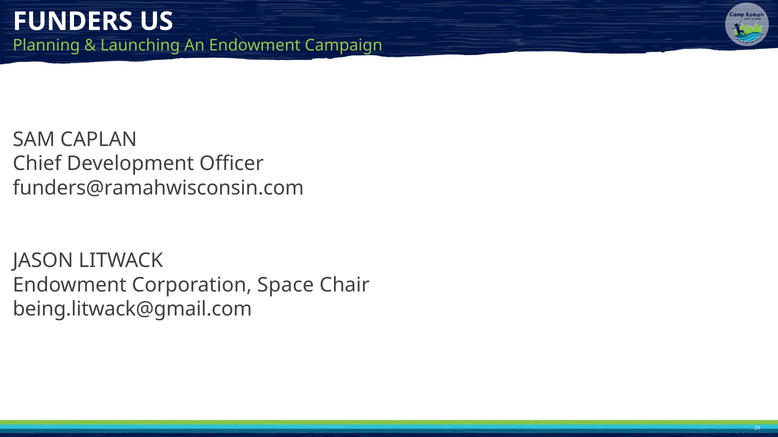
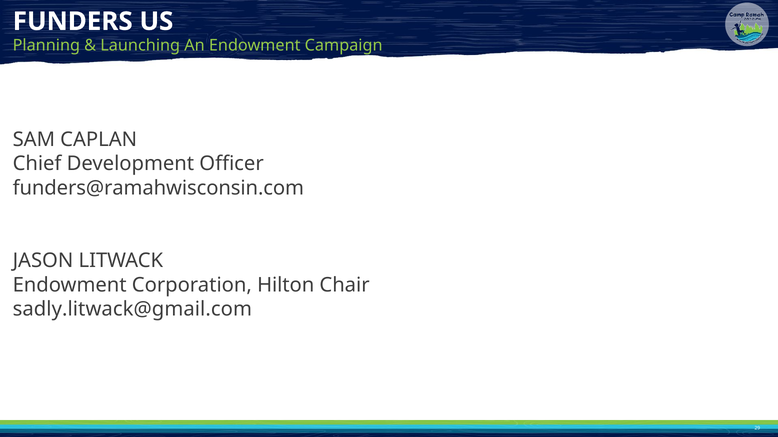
Space: Space -> Hilton (286, 285)
being.litwack@gmail.com: being.litwack@gmail.com -> sadly.litwack@gmail.com (132, 310)
